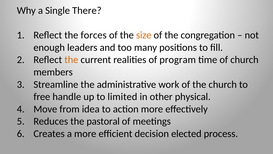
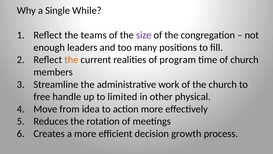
There: There -> While (87, 10)
forces: forces -> teams (94, 35)
size colour: orange -> purple (144, 35)
pastoral: pastoral -> rotation (103, 121)
elected: elected -> growth (186, 133)
